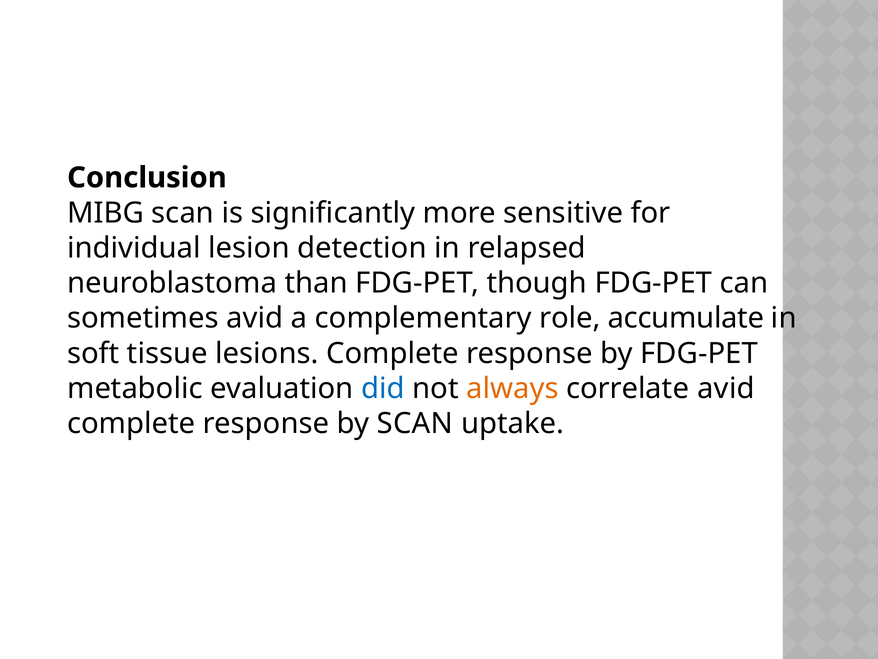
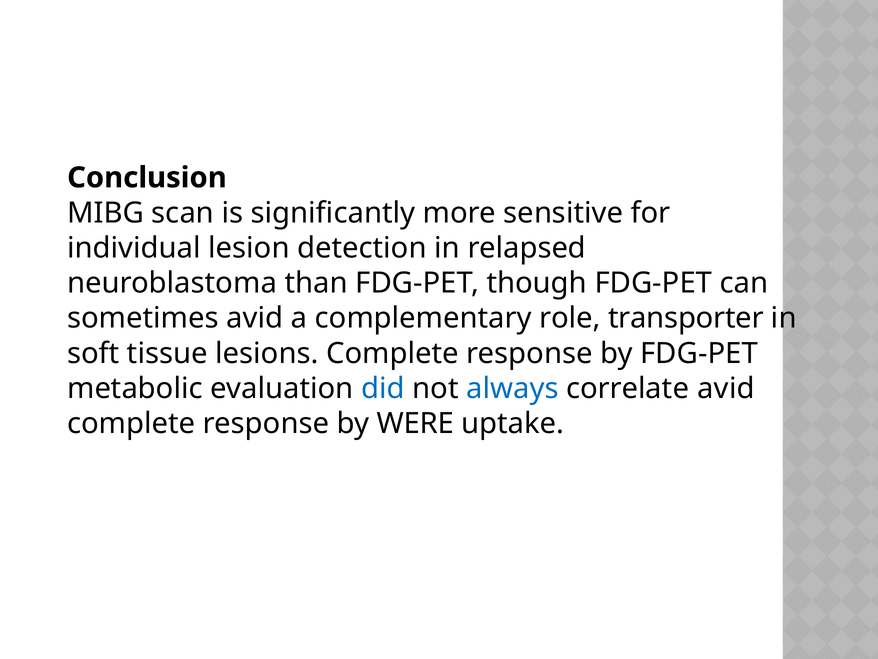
accumulate: accumulate -> transporter (686, 318)
always colour: orange -> blue (512, 388)
by SCAN: SCAN -> WERE (415, 423)
